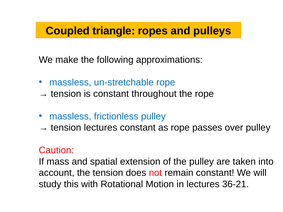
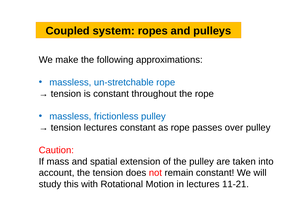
triangle: triangle -> system (114, 31)
36-21: 36-21 -> 11-21 (236, 184)
